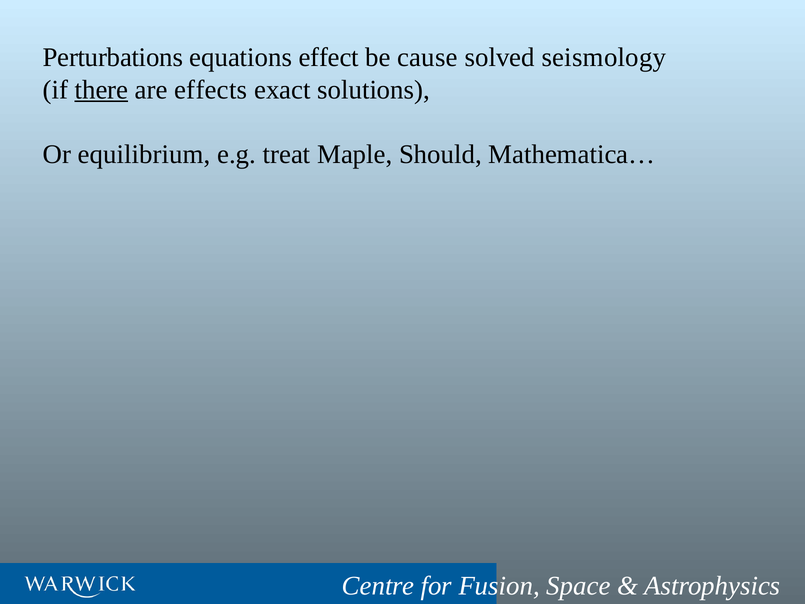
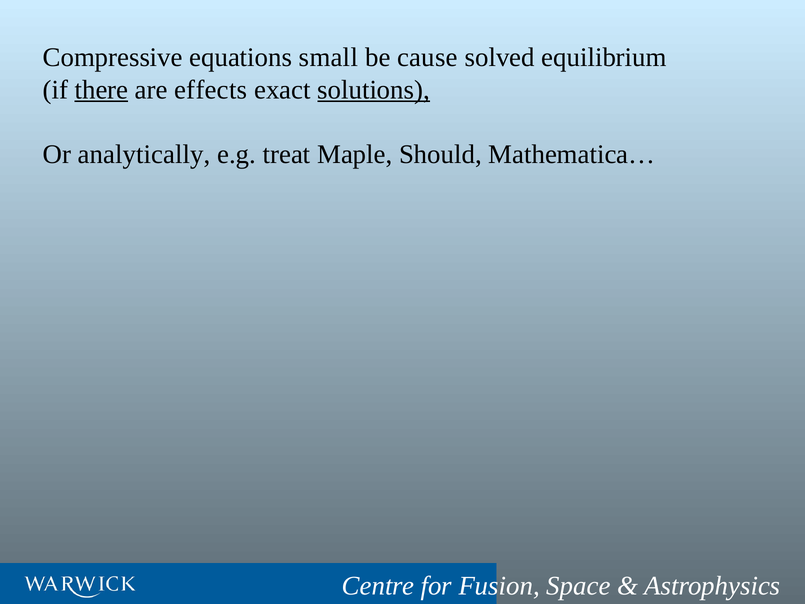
Perturbations: Perturbations -> Compressive (113, 58)
effect: effect -> small (328, 58)
seismology: seismology -> equilibrium (604, 58)
solutions underline: none -> present (374, 90)
equilibrium: equilibrium -> analytically (144, 154)
